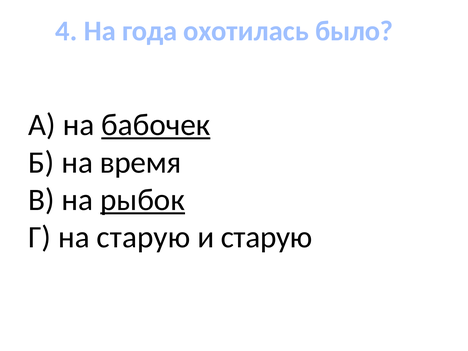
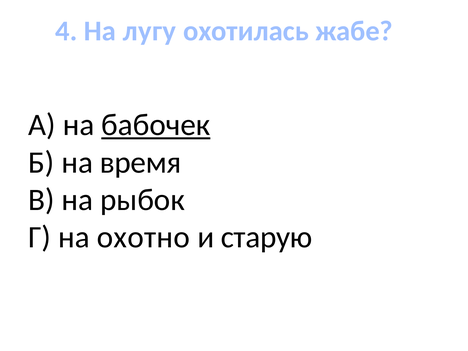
года: года -> лугу (149, 31)
было: было -> жабе (354, 31)
рыбок underline: present -> none (143, 200)
на старую: старую -> охотно (143, 237)
